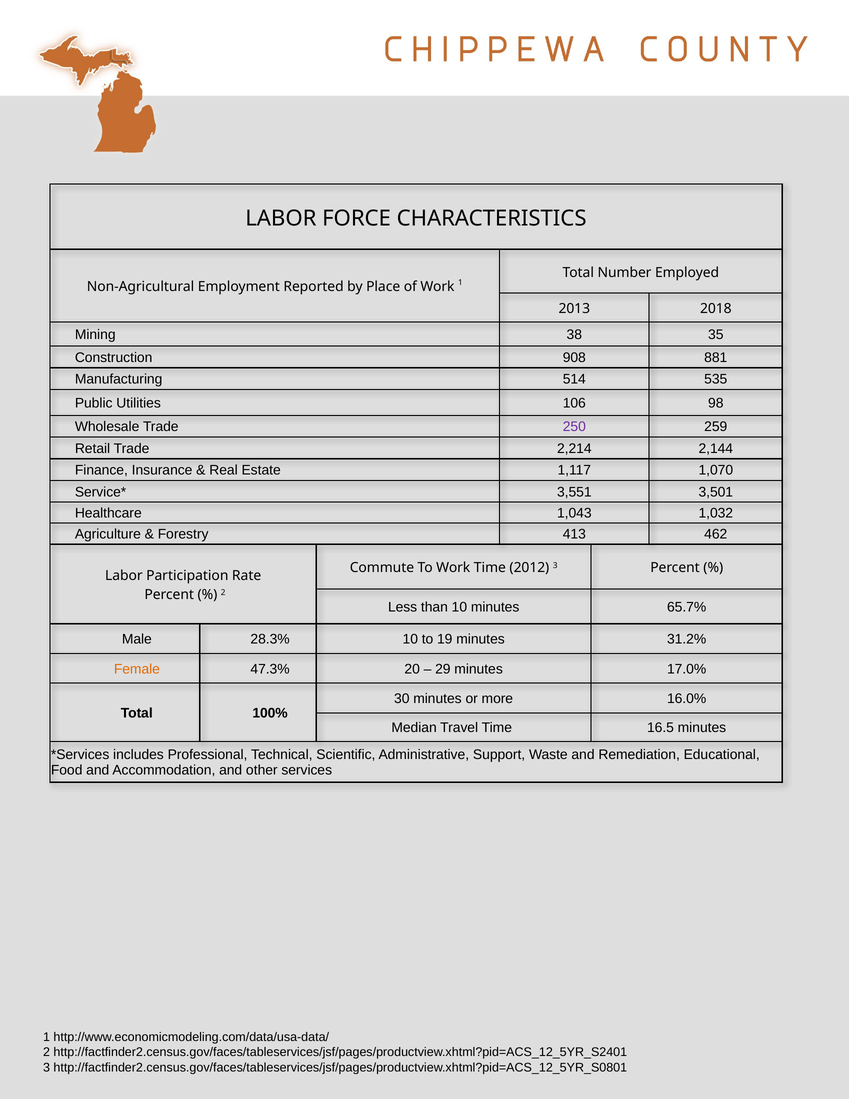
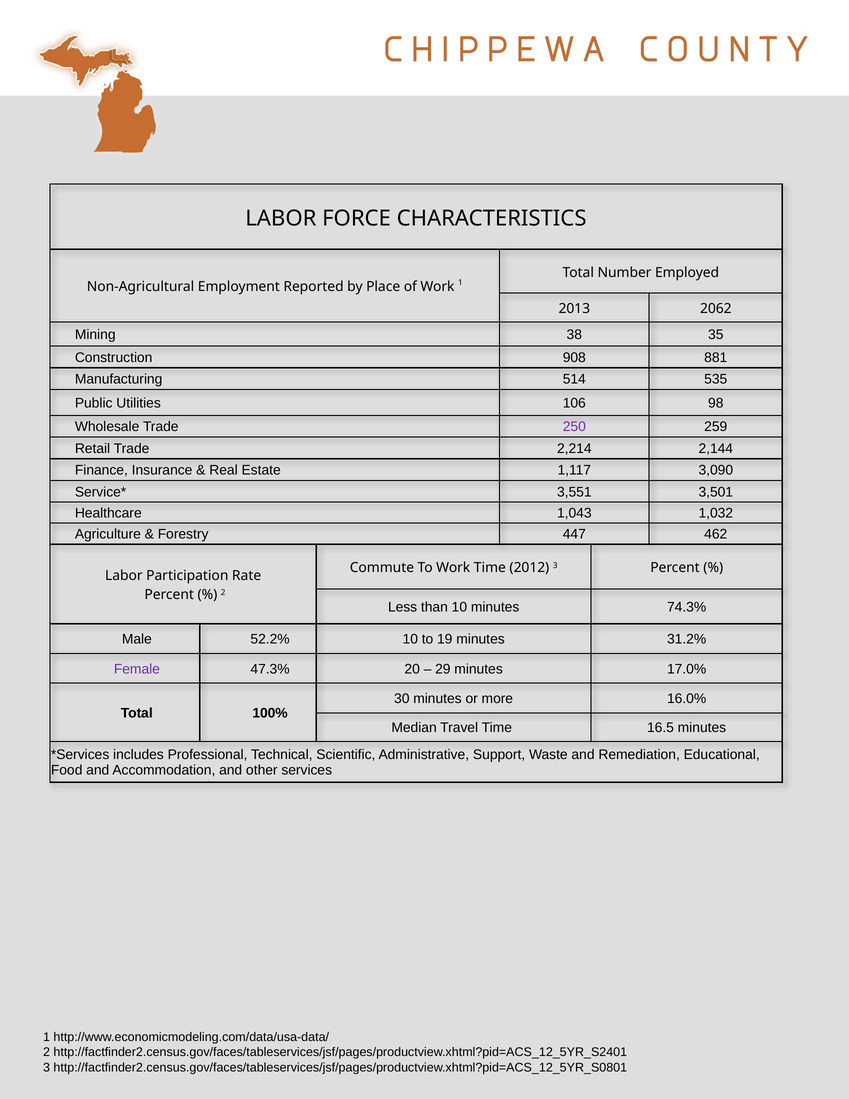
2018: 2018 -> 2062 (716, 309)
1,070: 1,070 -> 3,090 (716, 470)
413: 413 -> 447 (574, 534)
65.7%: 65.7% -> 74.3% (687, 607)
28.3%: 28.3% -> 52.2% (270, 639)
Female colour: orange -> purple (137, 669)
